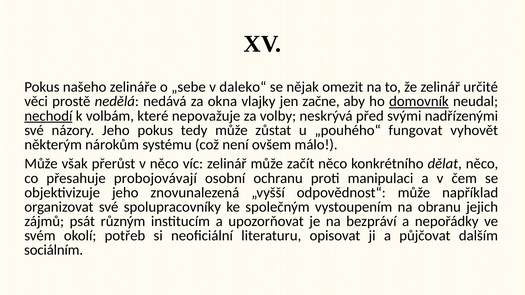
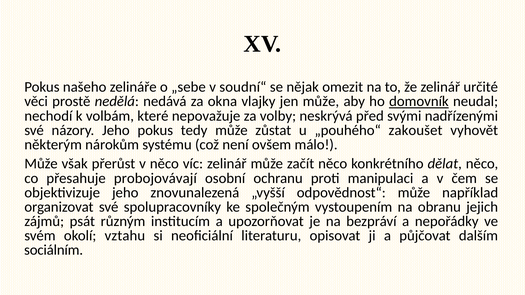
daleko“: daleko“ -> soudní“ (243, 87)
jen začne: začne -> může (321, 102)
nechodí underline: present -> none (48, 116)
fungovat: fungovat -> zakoušet (416, 130)
potřeb: potřeb -> vztahu (125, 236)
